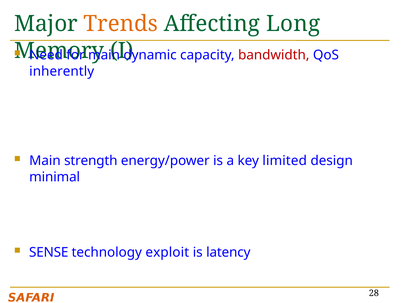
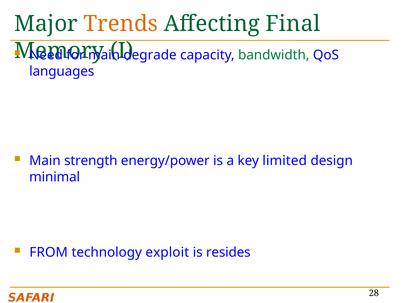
Long: Long -> Final (293, 24)
dynamic: dynamic -> degrade (150, 55)
bandwidth colour: red -> green (274, 55)
inherently: inherently -> languages (62, 71)
SENSE: SENSE -> FROM (49, 252)
latency: latency -> resides (228, 252)
